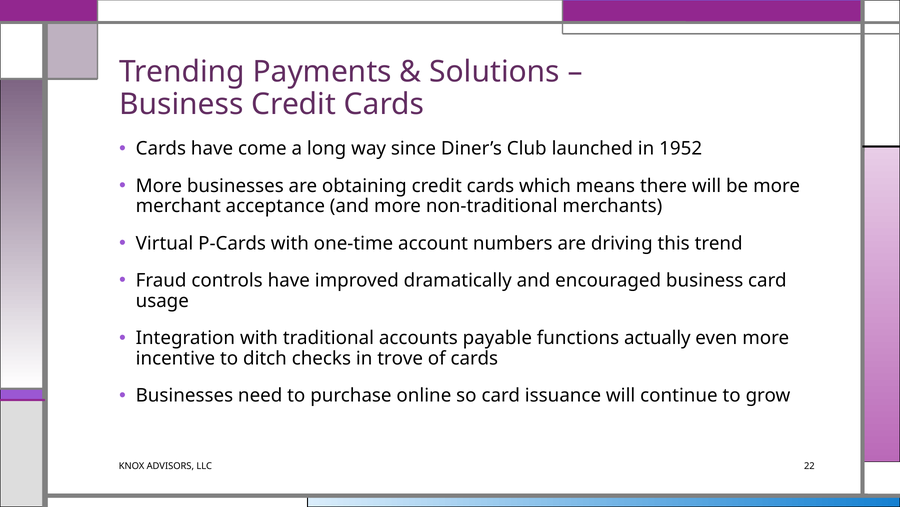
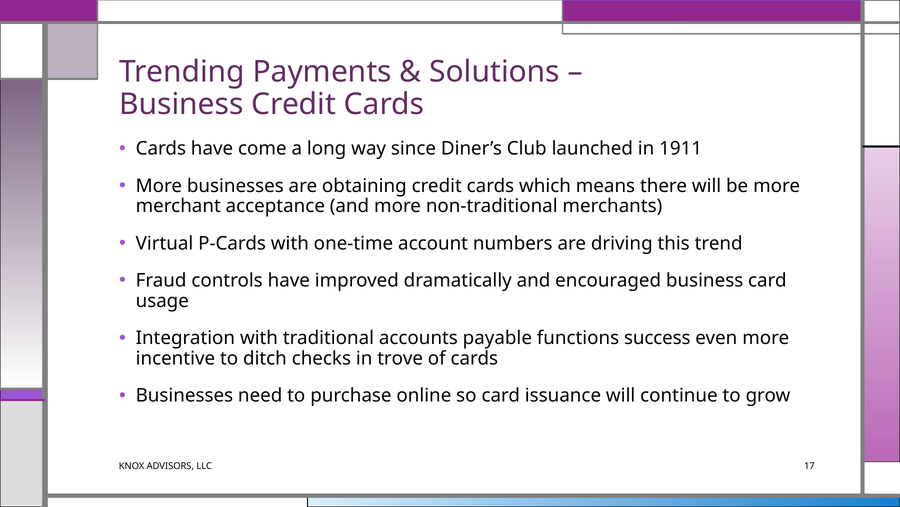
1952: 1952 -> 1911 (681, 148)
actually: actually -> success (657, 338)
22: 22 -> 17 (809, 466)
